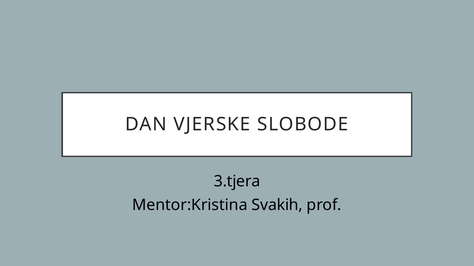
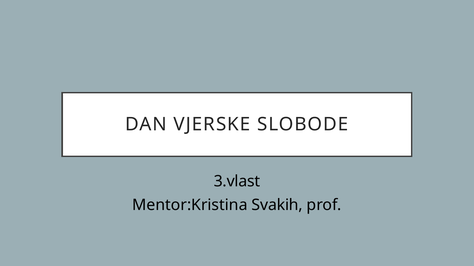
3.tjera: 3.tjera -> 3.vlast (237, 182)
